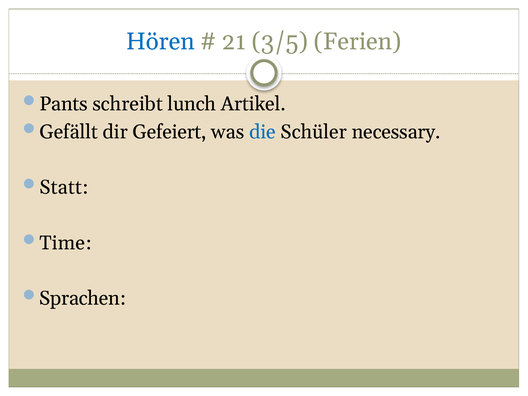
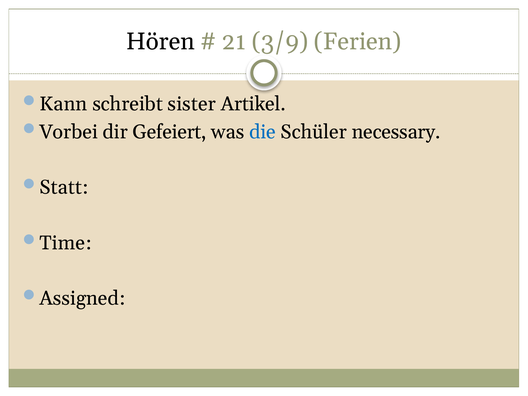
Hören colour: blue -> black (161, 42)
3/5: 3/5 -> 3/9 (280, 42)
Pants: Pants -> Kann (63, 104)
lunch: lunch -> sister (192, 104)
Gefällt: Gefällt -> Vorbei (69, 132)
Sprachen: Sprachen -> Assigned (82, 298)
